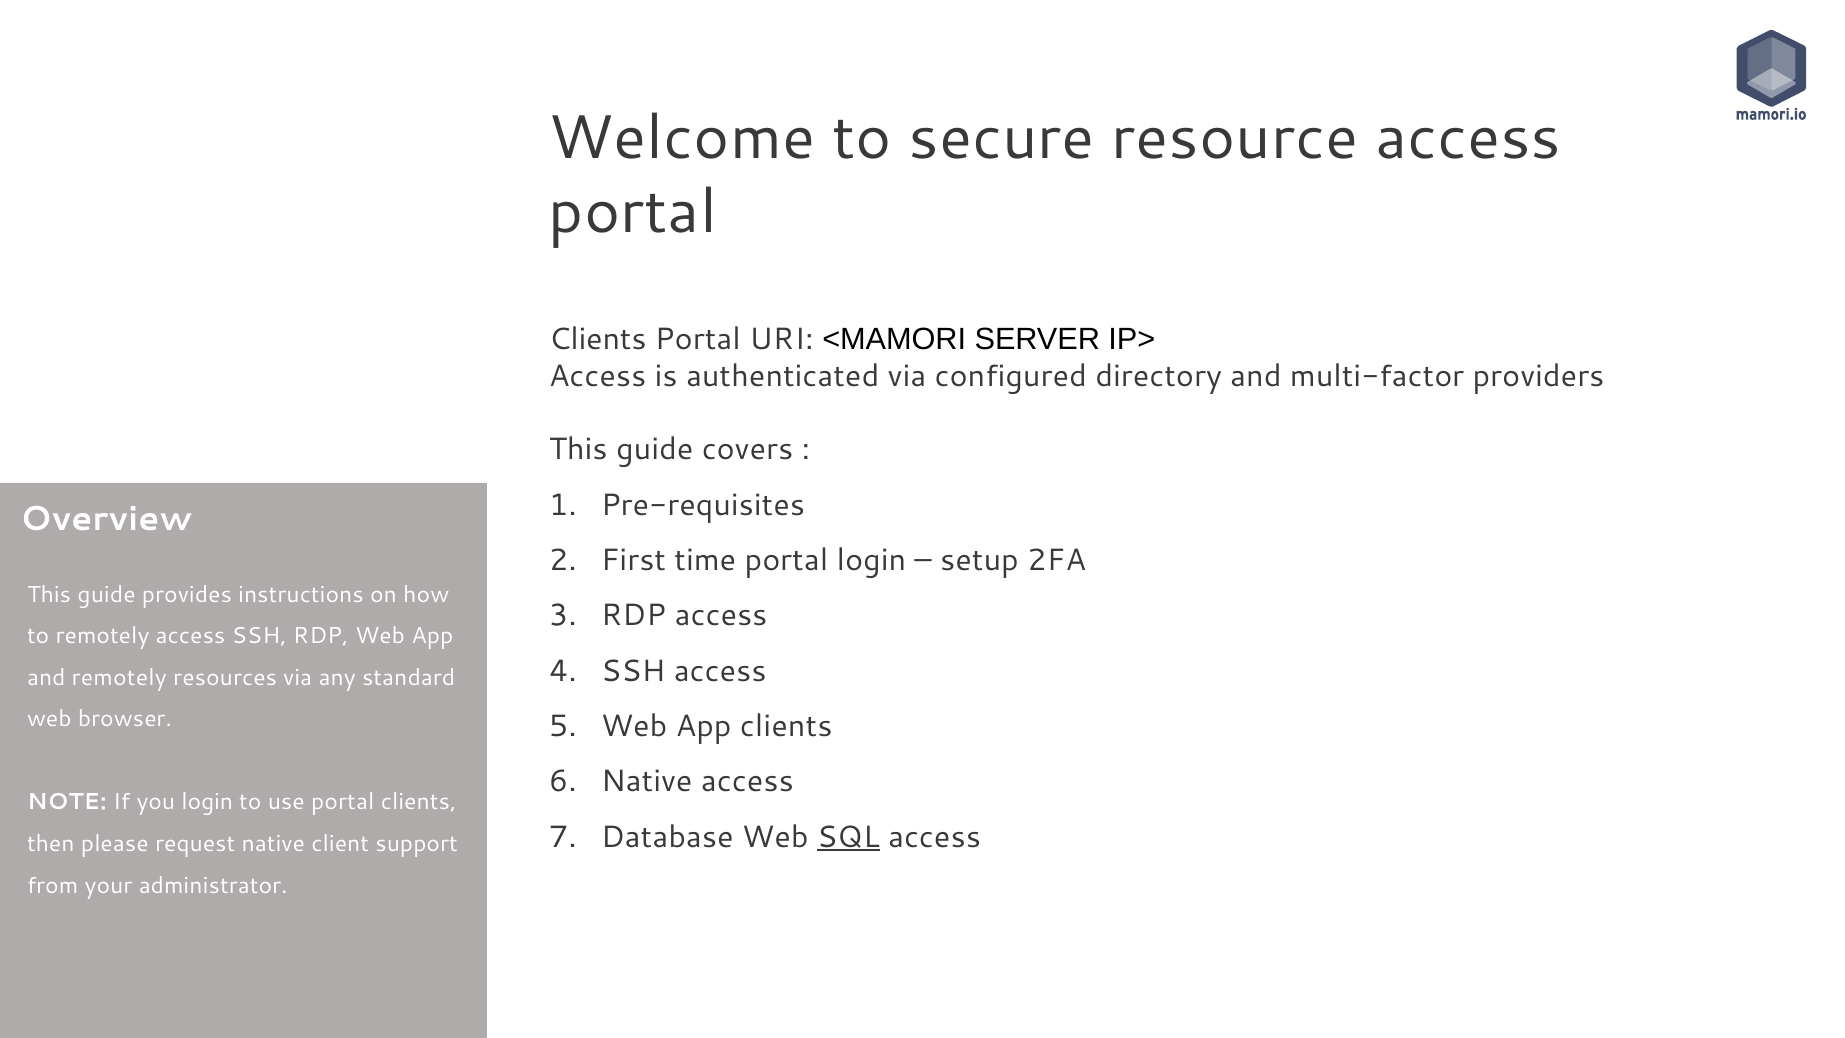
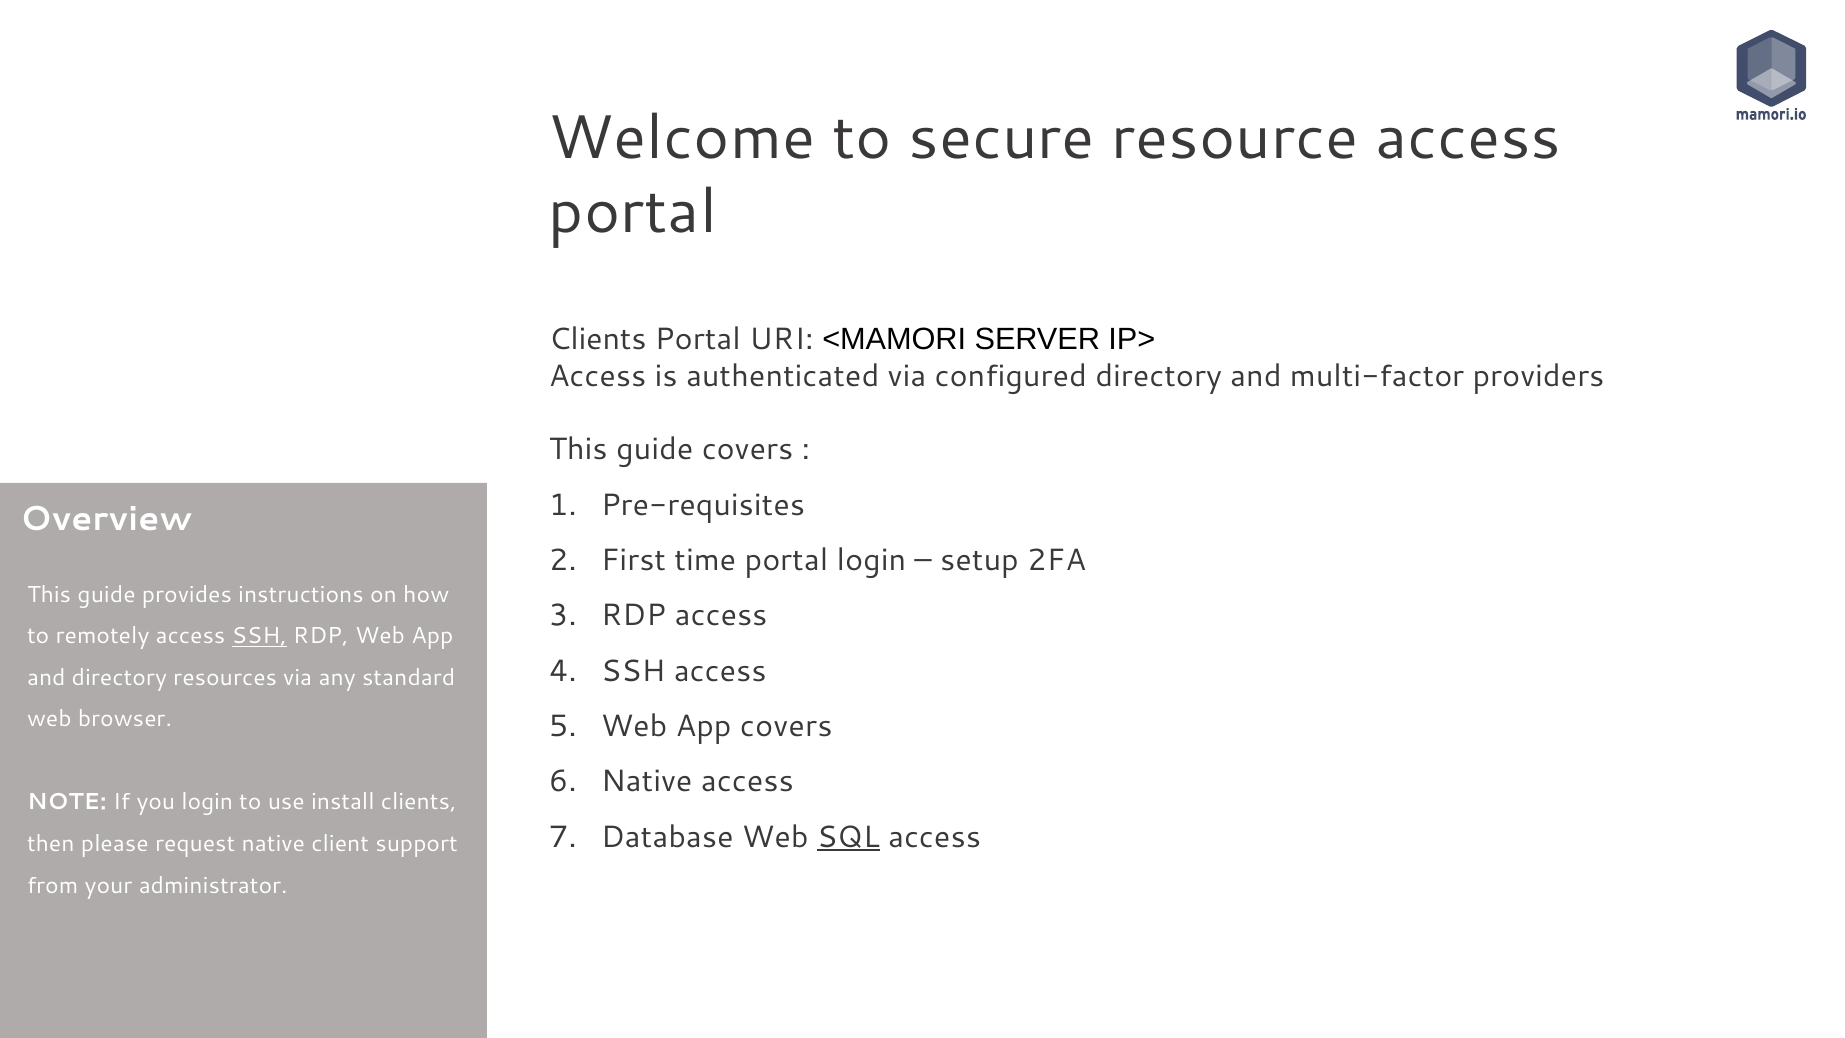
SSH underline: none -> present (259, 636)
and remotely: remotely -> directory (119, 678)
App clients: clients -> covers (786, 726)
use portal: portal -> install (343, 802)
